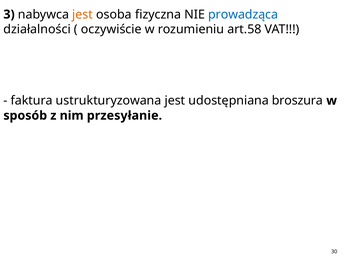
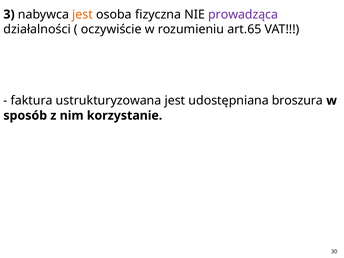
prowadząca colour: blue -> purple (243, 14)
art.58: art.58 -> art.65 (244, 29)
przesyłanie: przesyłanie -> korzystanie (125, 116)
